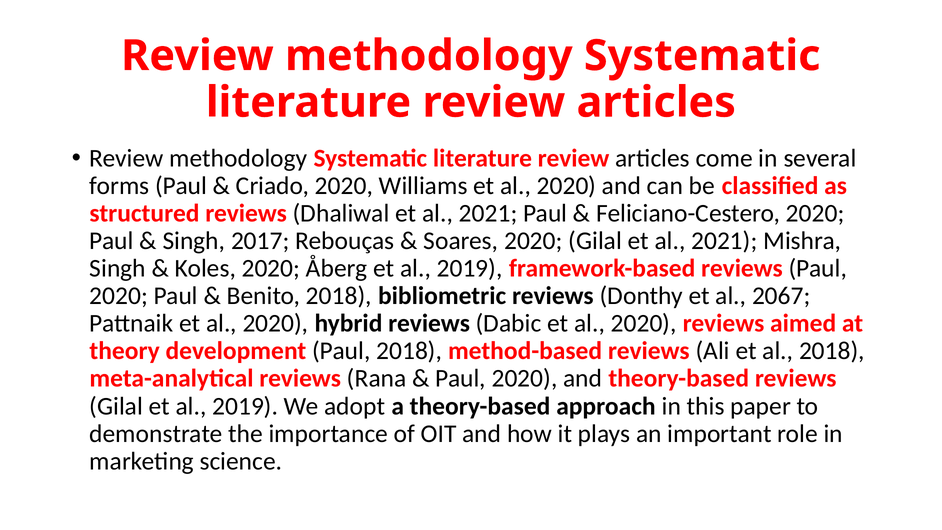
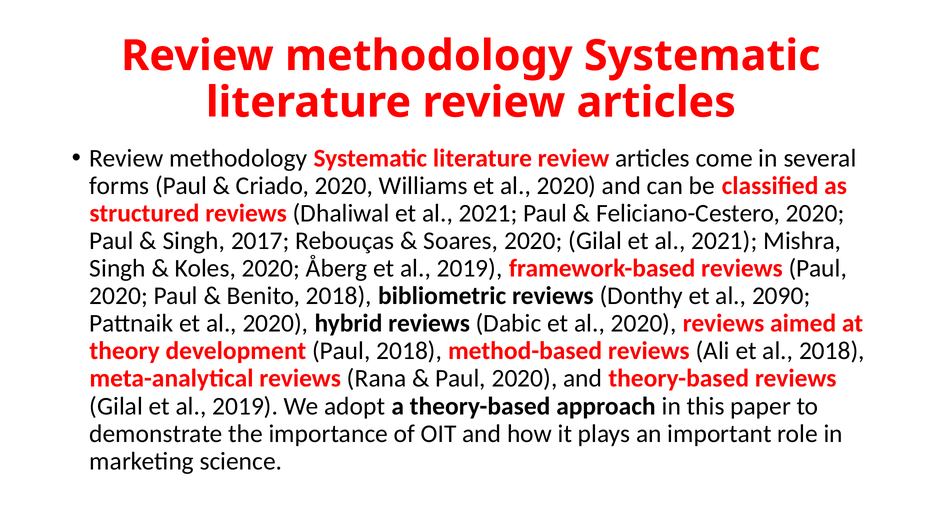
2067: 2067 -> 2090 (781, 296)
